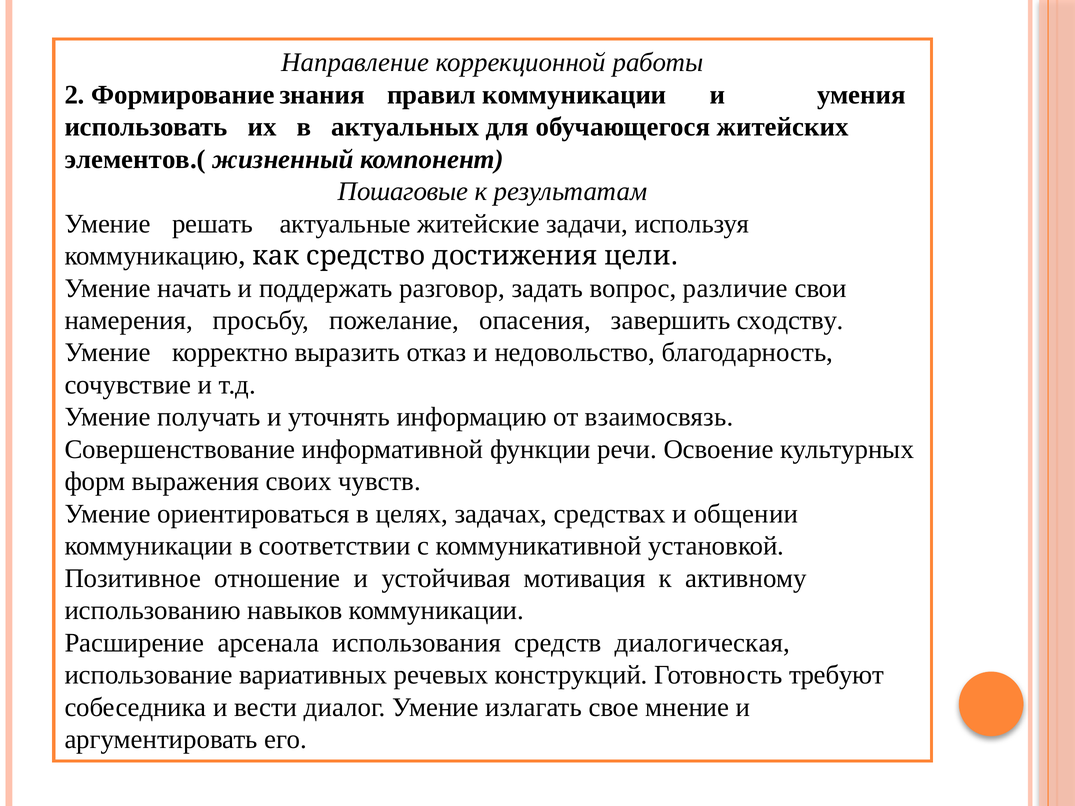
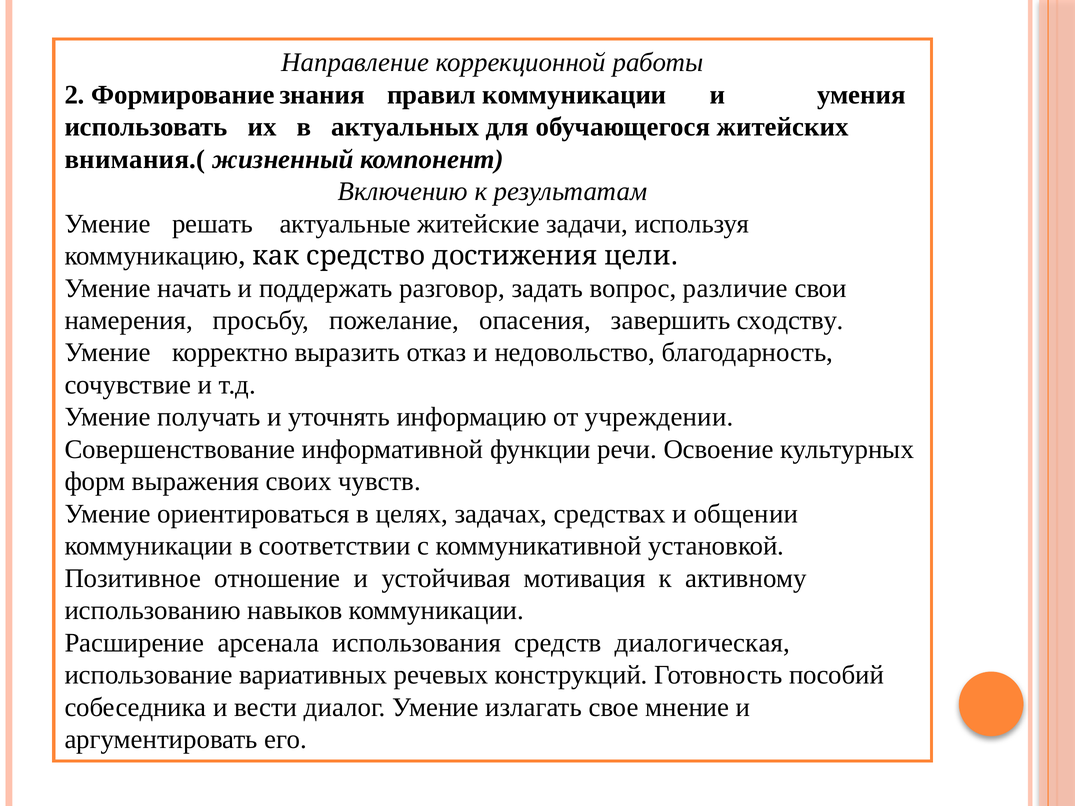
элементов.(: элементов.( -> внимания.( (135, 159)
Пошаговые: Пошаговые -> Включению (403, 191)
взаимосвязь: взаимосвязь -> учреждении (659, 417)
требуют: требуют -> пособий (837, 675)
